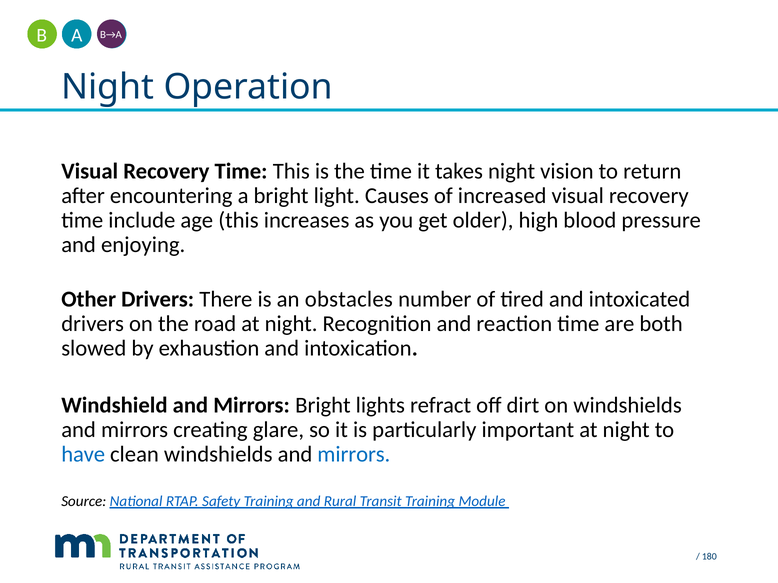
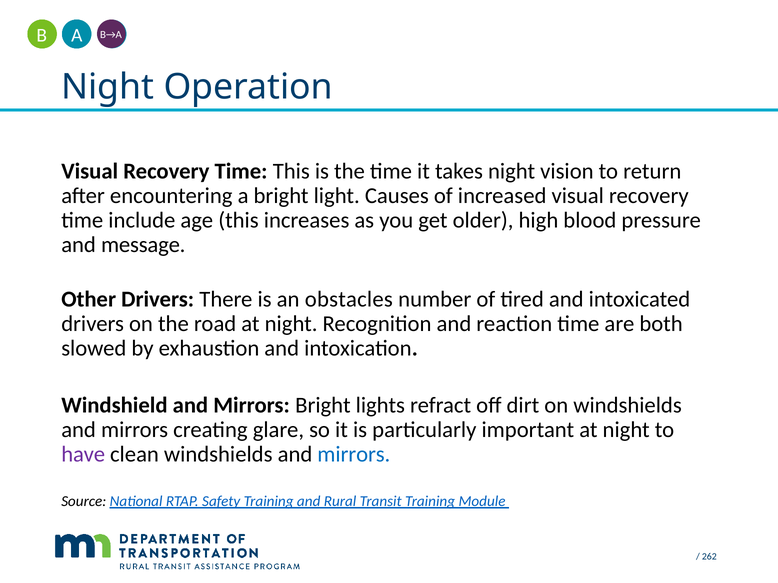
enjoying: enjoying -> message (143, 245)
have colour: blue -> purple (83, 455)
180: 180 -> 262 (709, 557)
